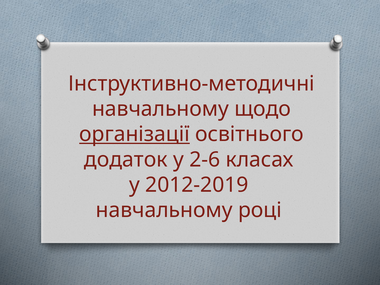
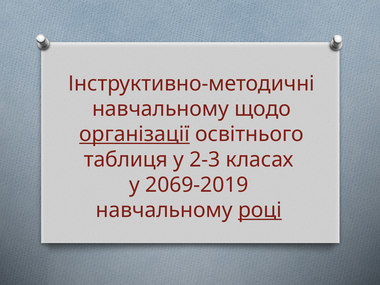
додаток: додаток -> таблиця (126, 160)
2-6: 2-6 -> 2-3 (205, 160)
2012-2019: 2012-2019 -> 2069-2019 (197, 185)
році underline: none -> present (260, 210)
